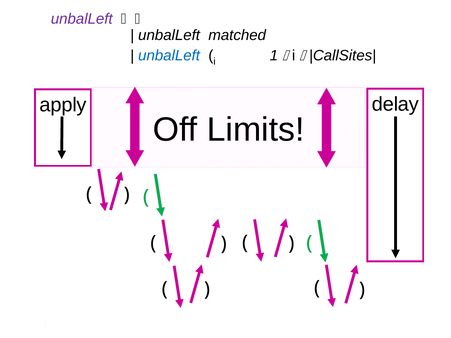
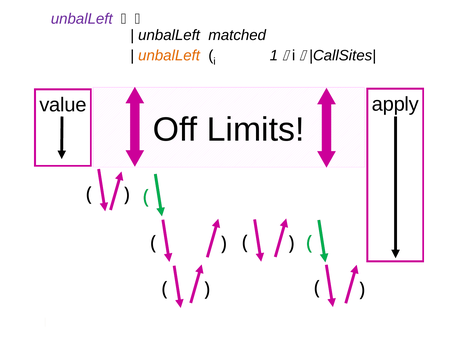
unbalLeft colour: blue -> orange (169, 56)
delay: delay -> apply (395, 104)
apply: apply -> value (63, 105)
